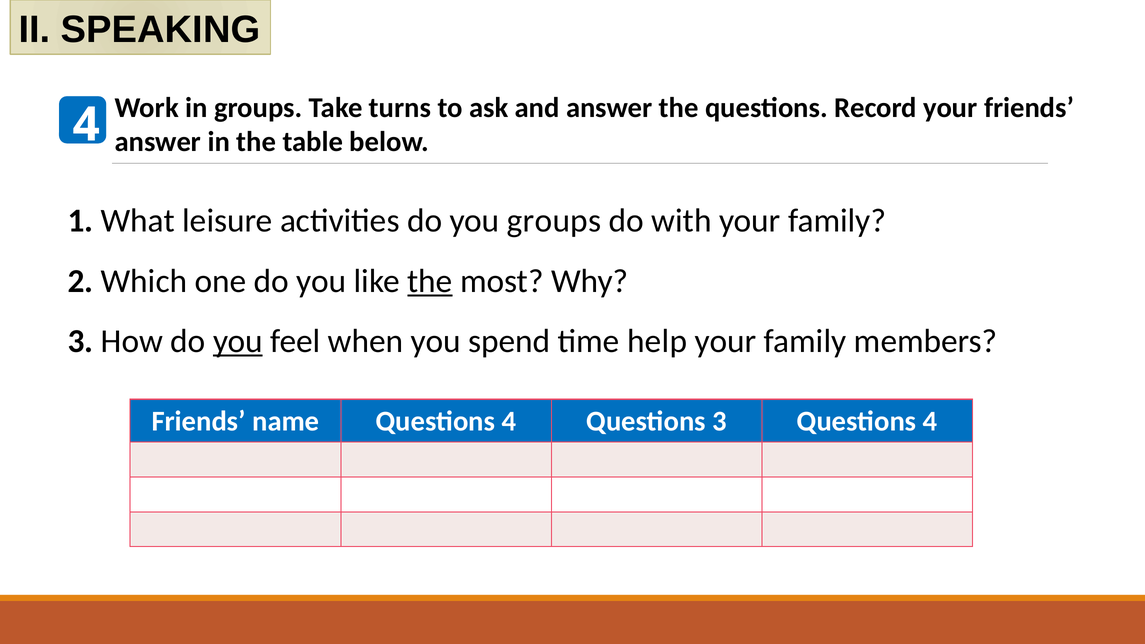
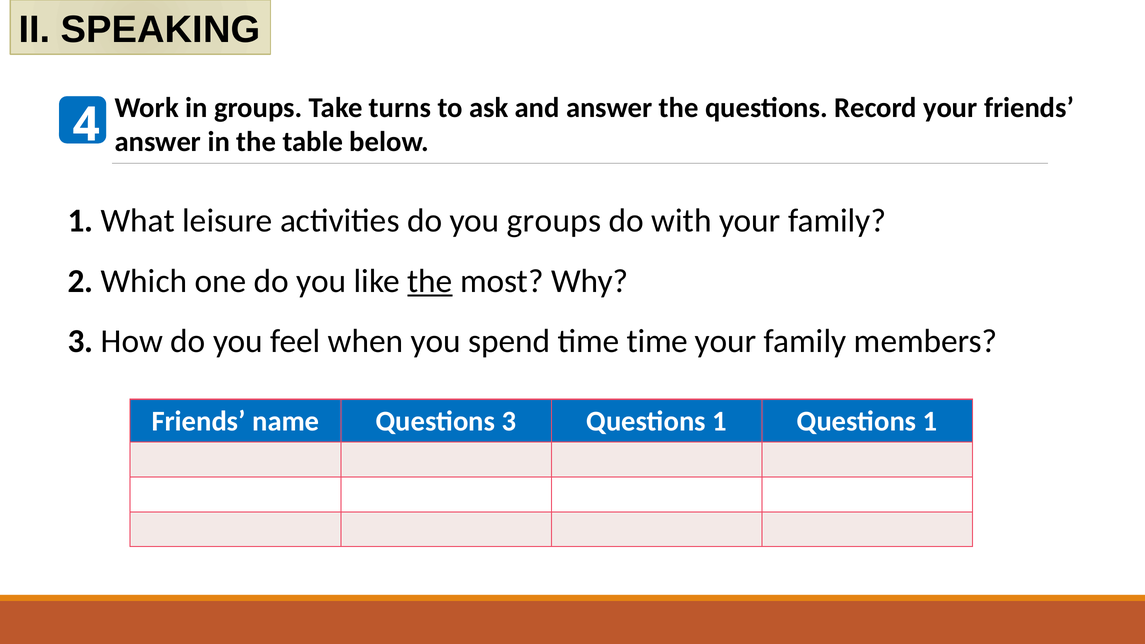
you underline: present -> none (238, 341)
time help: help -> time (657, 341)
name Questions 4: 4 -> 3 (509, 421)
3: 3 -> 1 (719, 421)
4: 4 -> 1 (930, 421)
